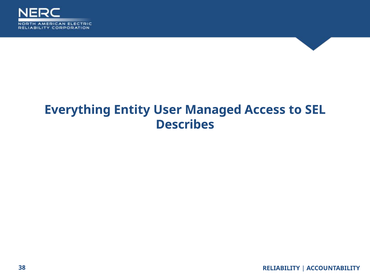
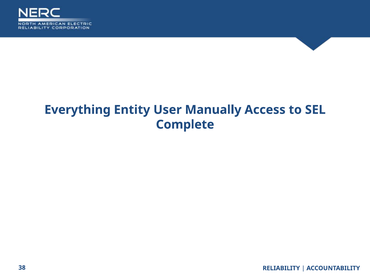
Managed: Managed -> Manually (213, 110)
Describes: Describes -> Complete (185, 125)
